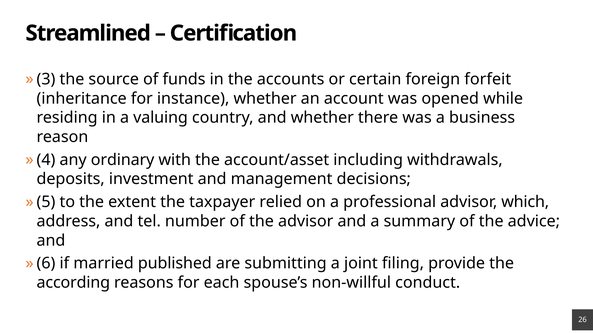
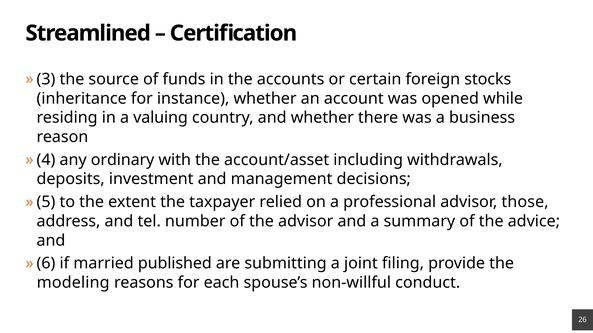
forfeit: forfeit -> stocks (488, 79)
which: which -> those (525, 202)
according: according -> modeling (73, 283)
